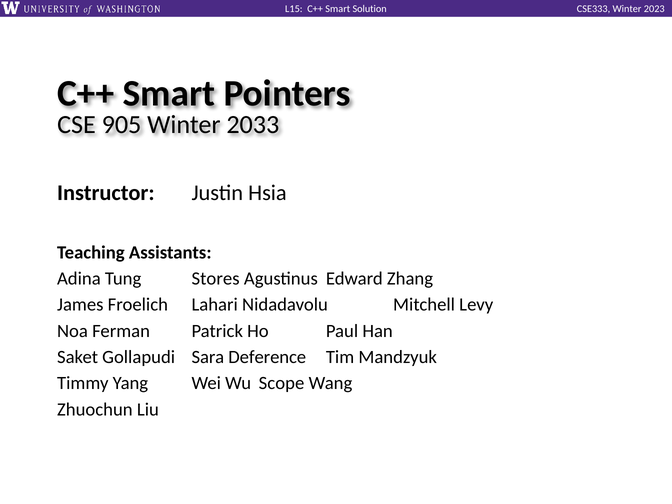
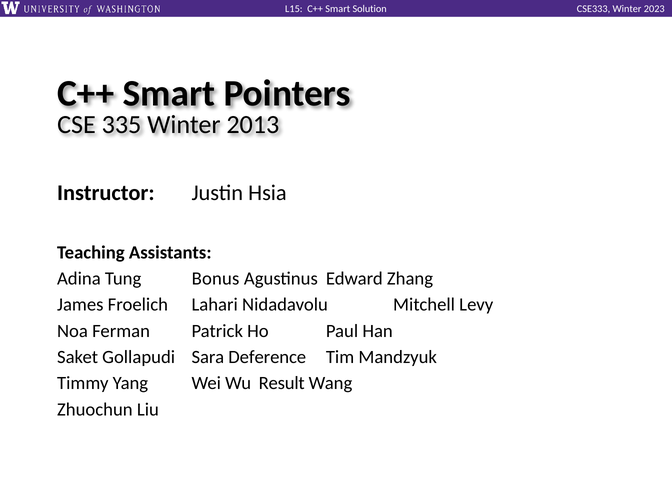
905: 905 -> 335 (122, 125)
2033: 2033 -> 2013 (253, 125)
Stores: Stores -> Bonus (216, 279)
Scope: Scope -> Result (282, 383)
